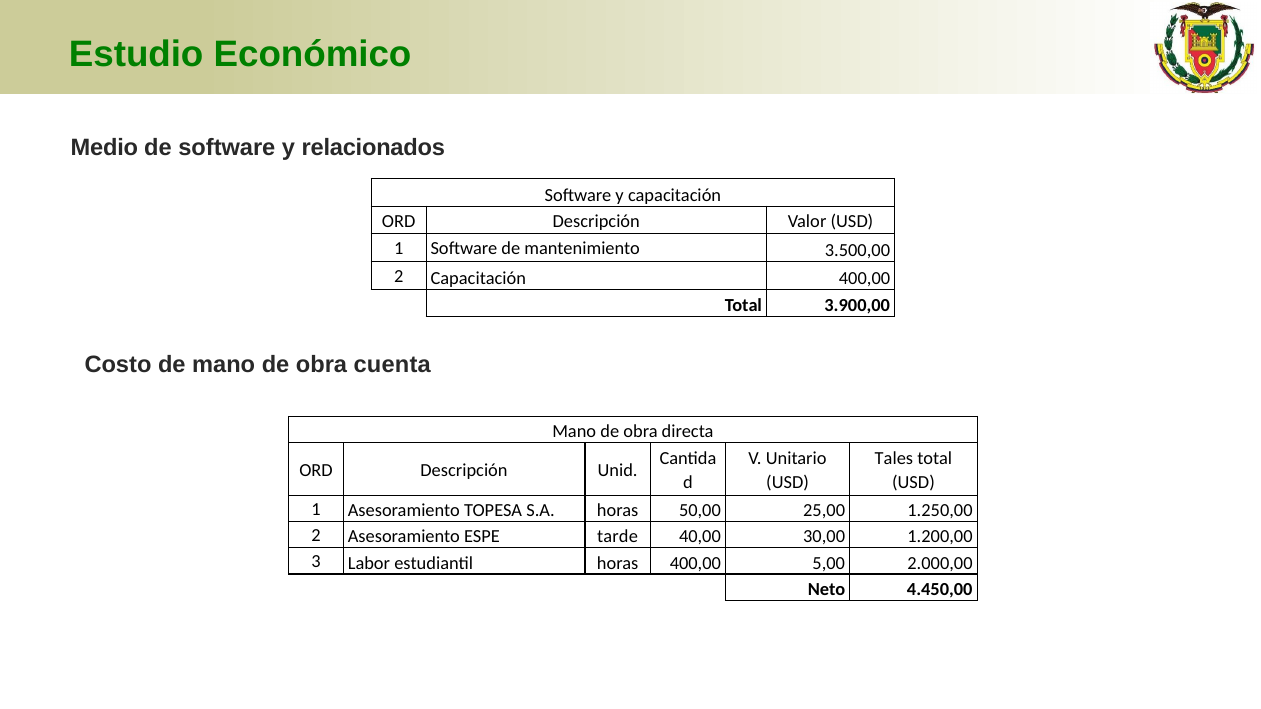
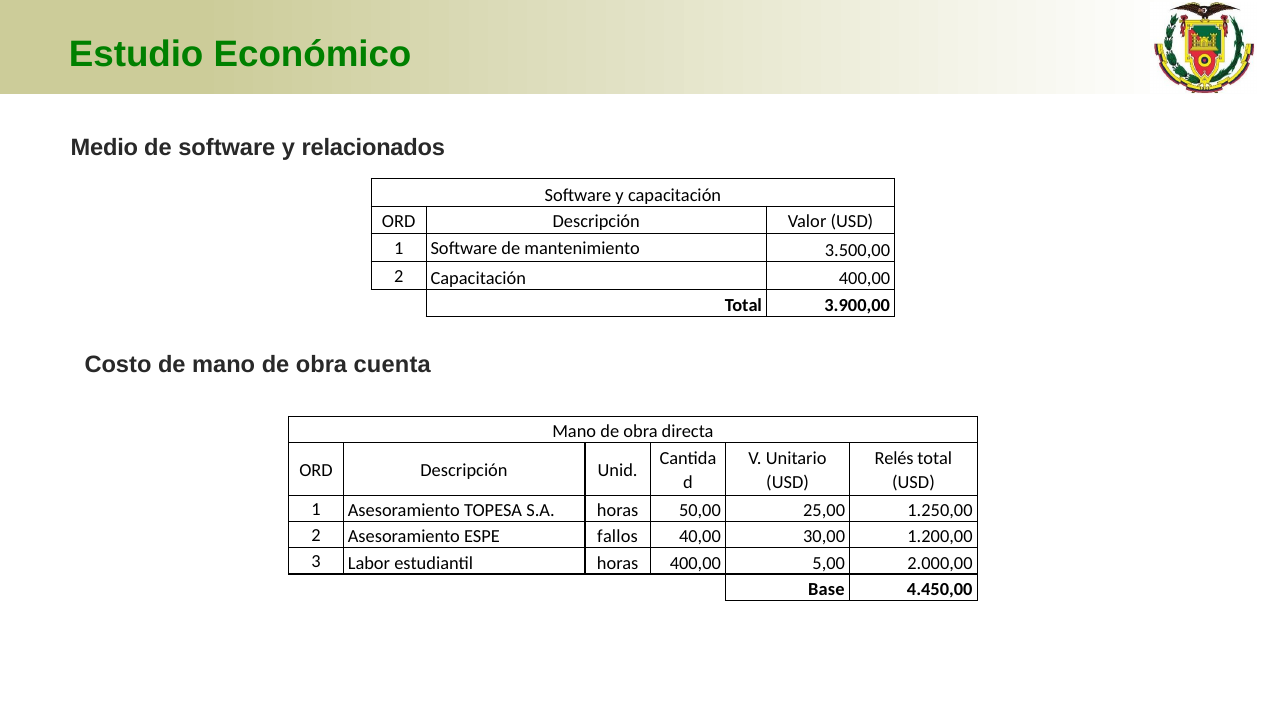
Tales: Tales -> Relés (894, 458)
tarde: tarde -> fallos (618, 537)
Neto: Neto -> Base (826, 590)
